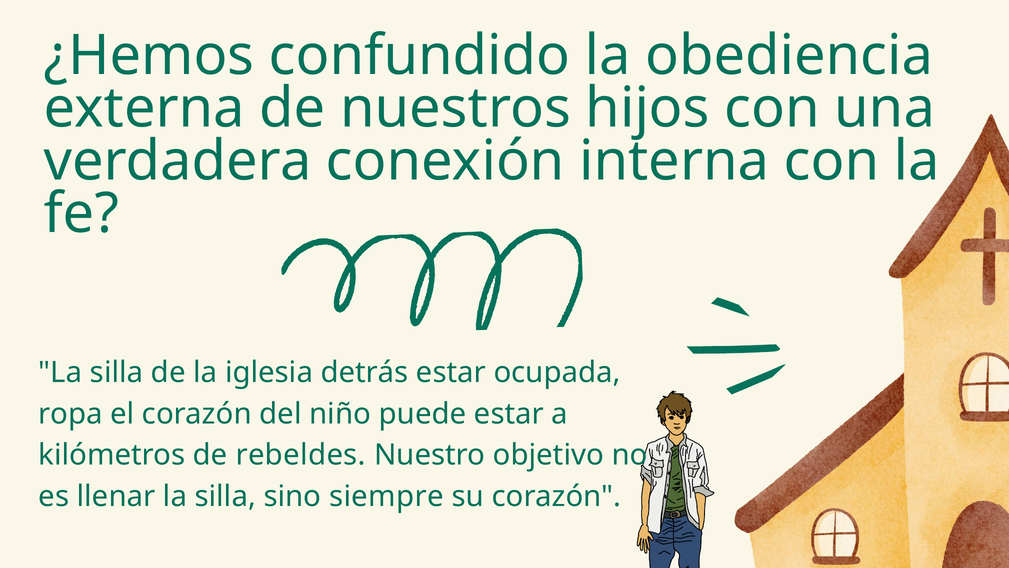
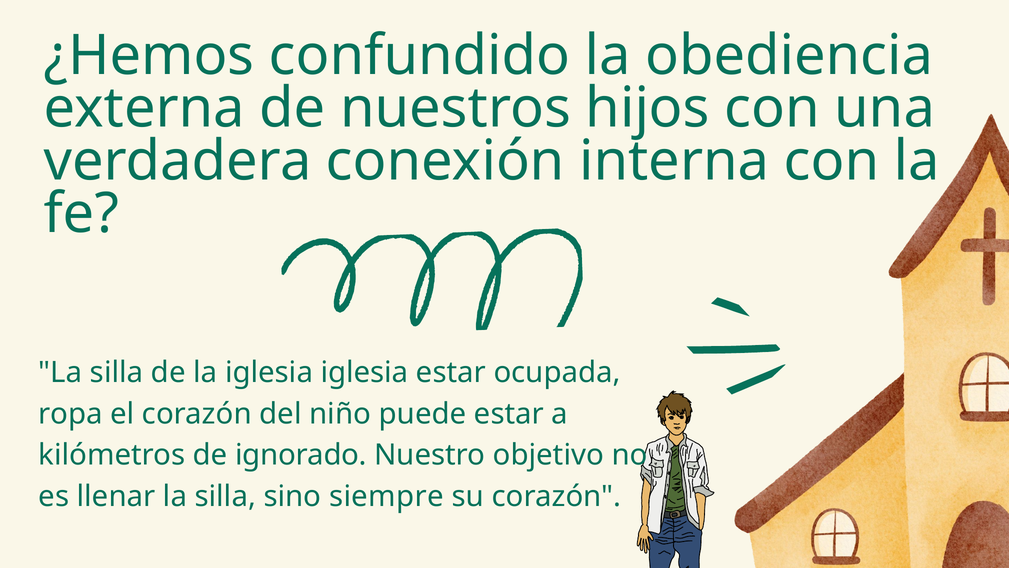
iglesia detrás: detrás -> iglesia (365, 372)
rebeldes: rebeldes -> ignorado (301, 455)
